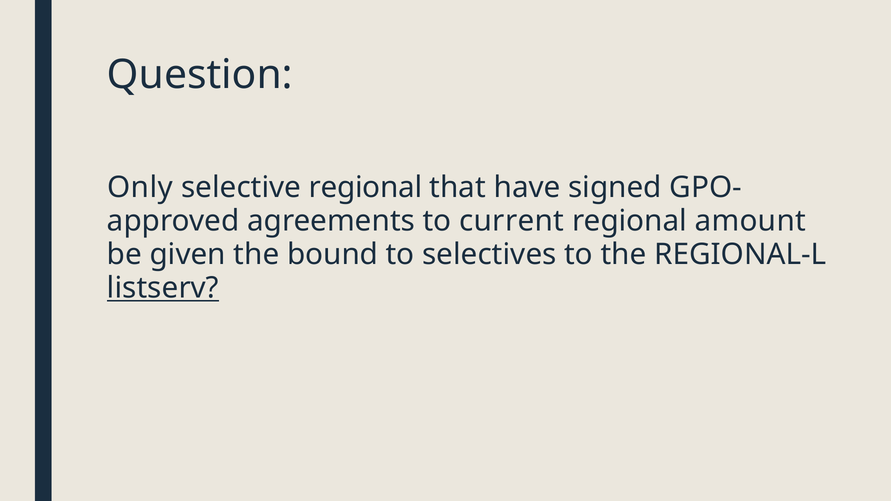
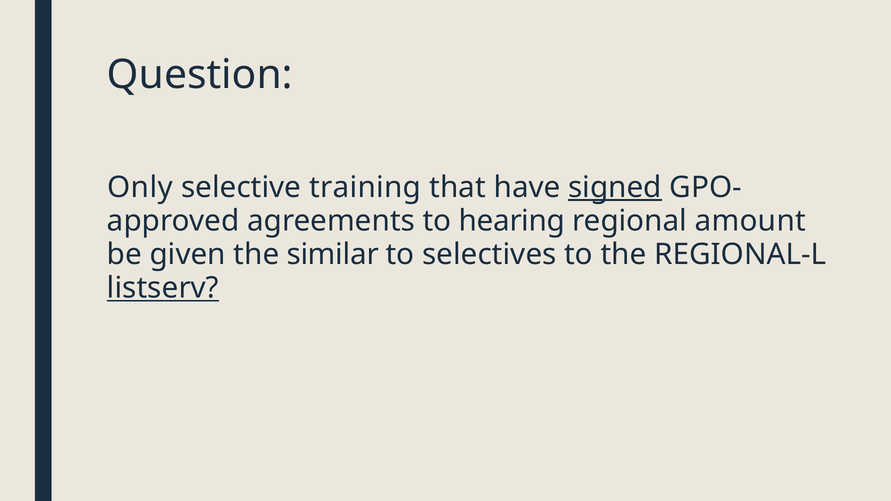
selective regional: regional -> training (365, 187)
signed underline: none -> present (615, 187)
current: current -> hearing (512, 221)
bound: bound -> similar (333, 255)
